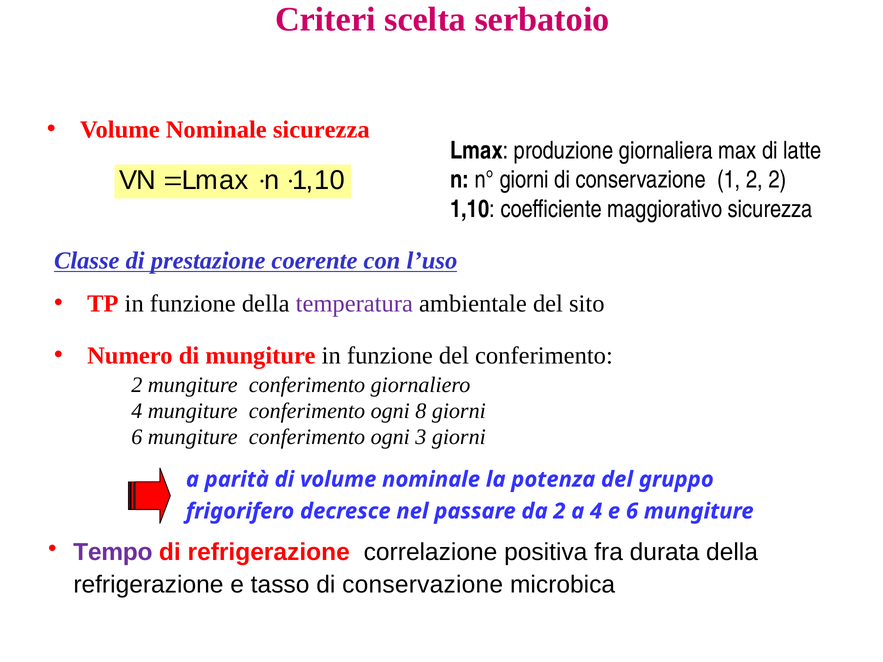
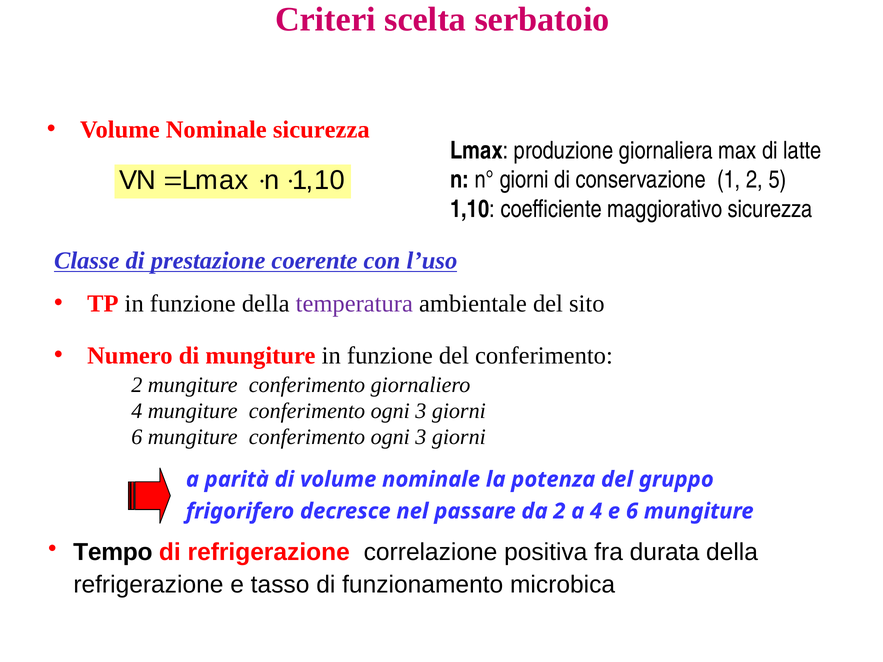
2 2: 2 -> 5 (777, 180)
8: 8 -> 3 (421, 411)
Tempo colour: purple -> black (113, 553)
tasso di conservazione: conservazione -> funzionamento (423, 585)
